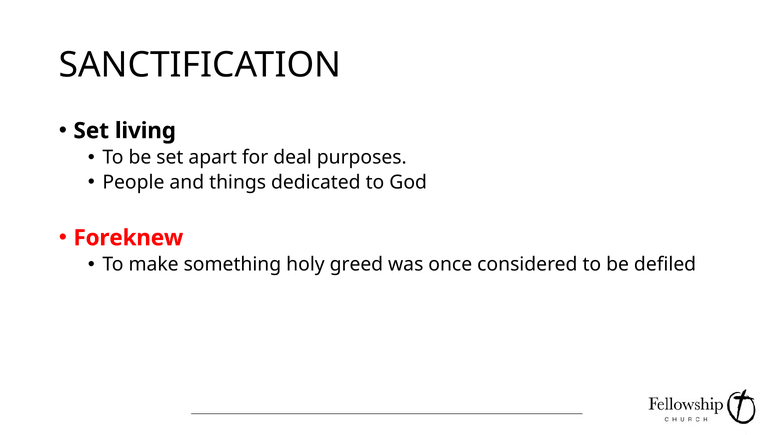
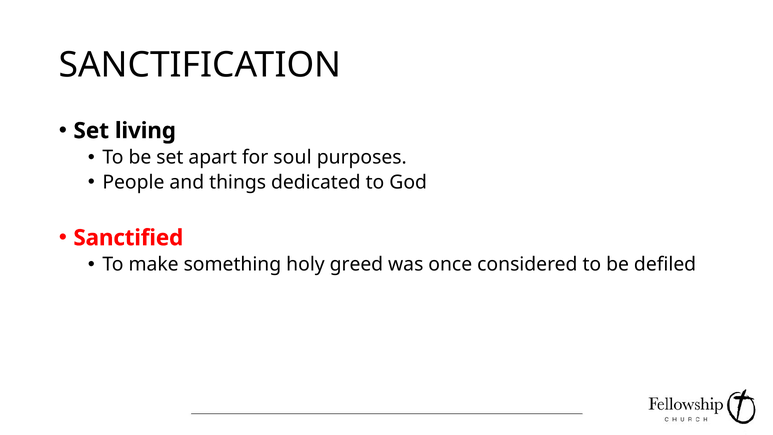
deal: deal -> soul (292, 157)
Foreknew: Foreknew -> Sanctified (128, 238)
